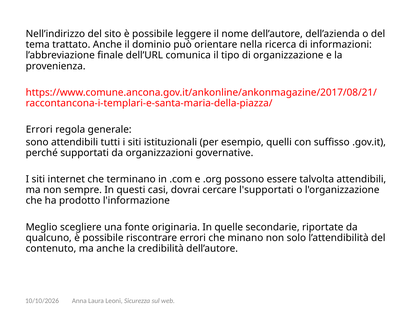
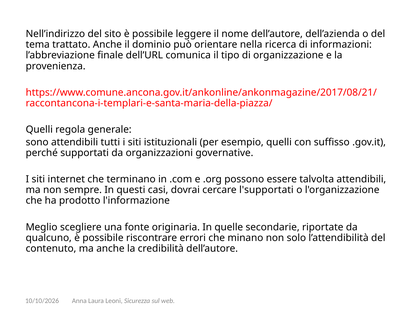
Errori: Errori -> Quelli (39, 130)
